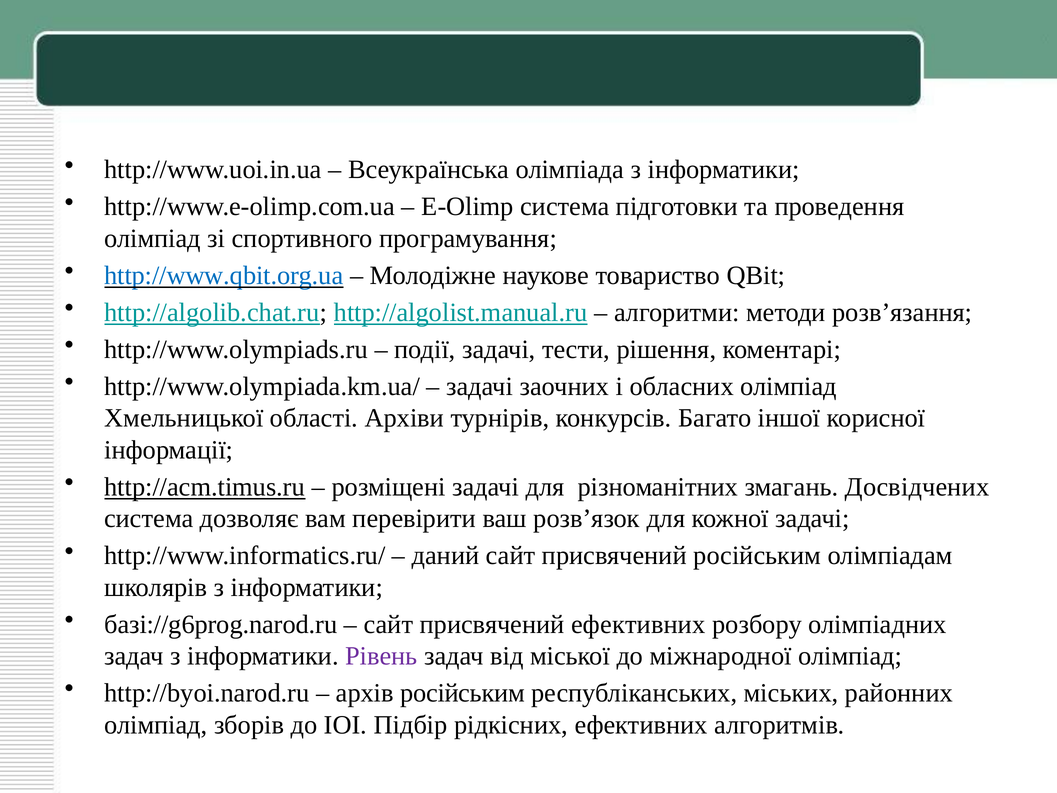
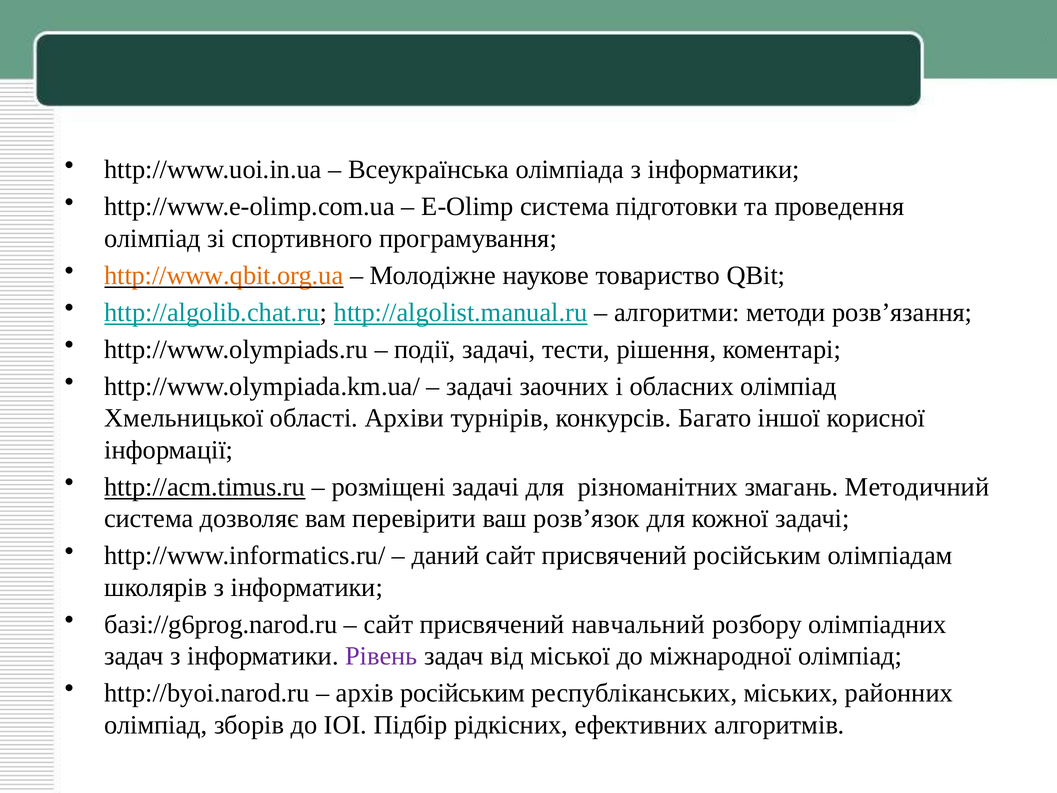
http://www.qbit.org.ua colour: blue -> orange (224, 275)
Досвідчених: Досвідчених -> Методичний (917, 487)
присвячений ефективних: ефективних -> навчальний (638, 624)
